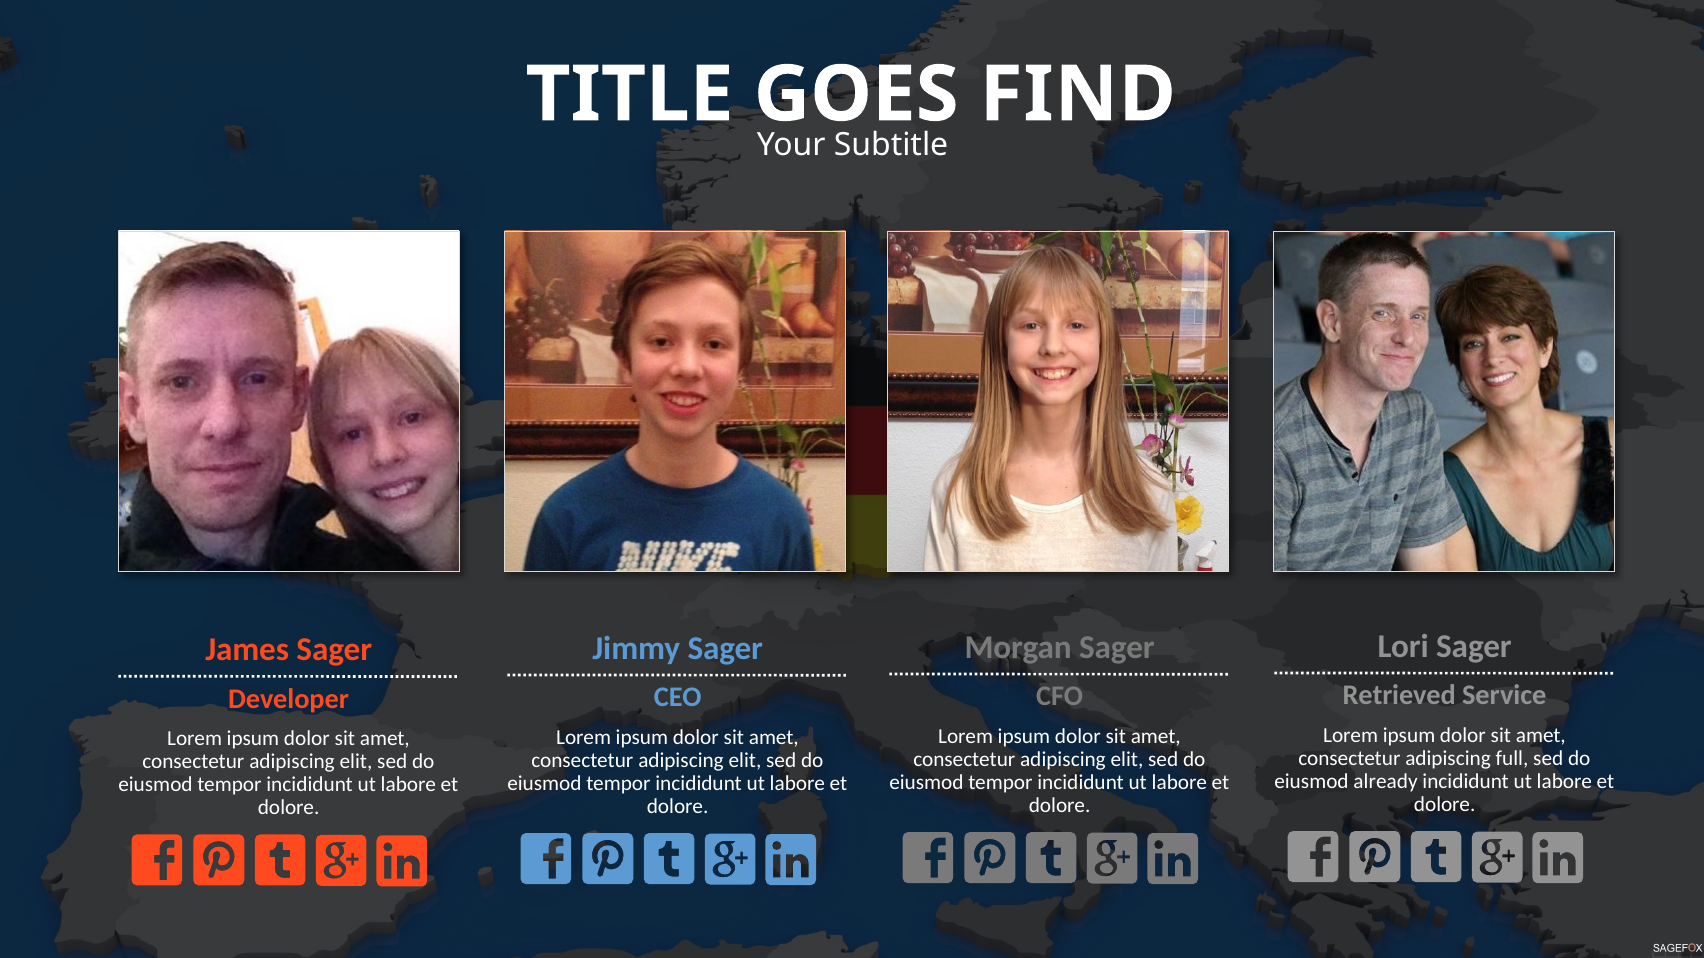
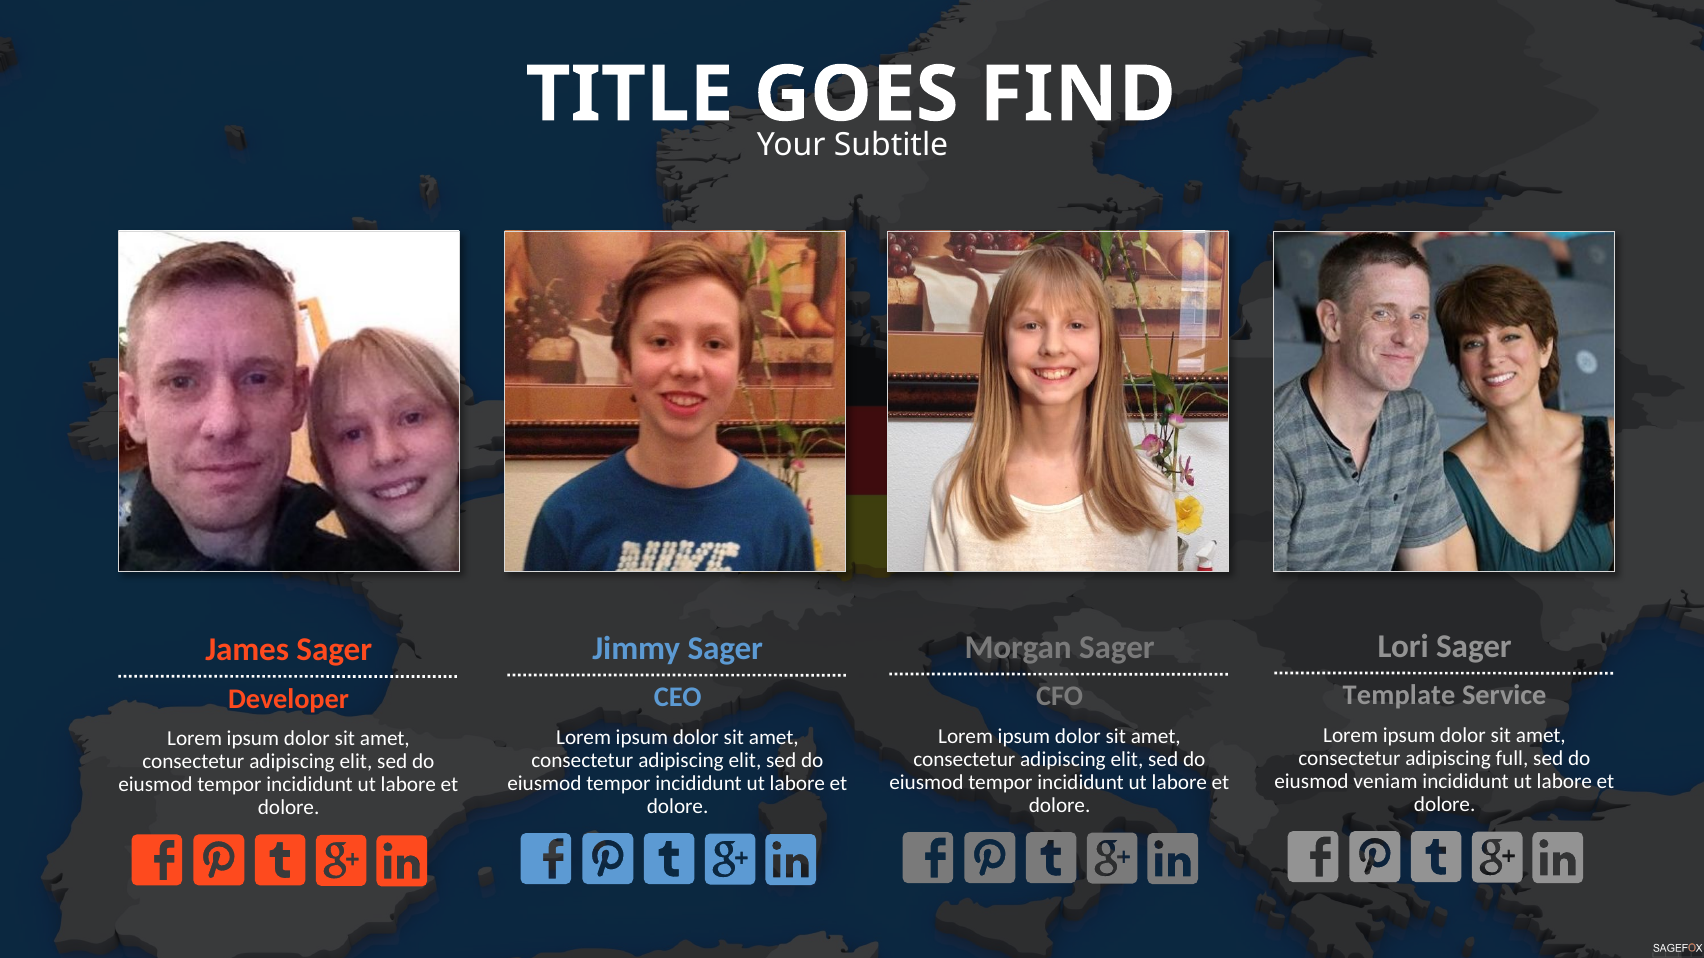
Retrieved: Retrieved -> Template (1399, 696)
already: already -> veniam (1386, 782)
